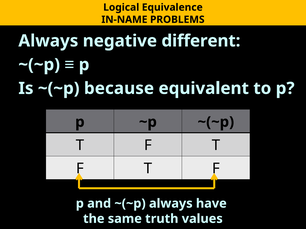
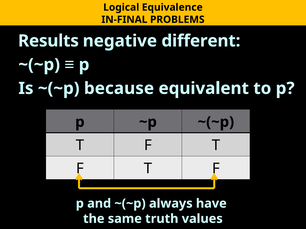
IN-NAME: IN-NAME -> IN-FINAL (124, 20)
Always: Always -> Results (48, 41)
